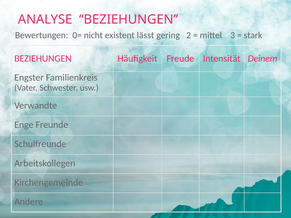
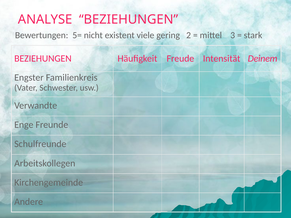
0=: 0= -> 5= (77, 35)
lässt: lässt -> viele (145, 35)
